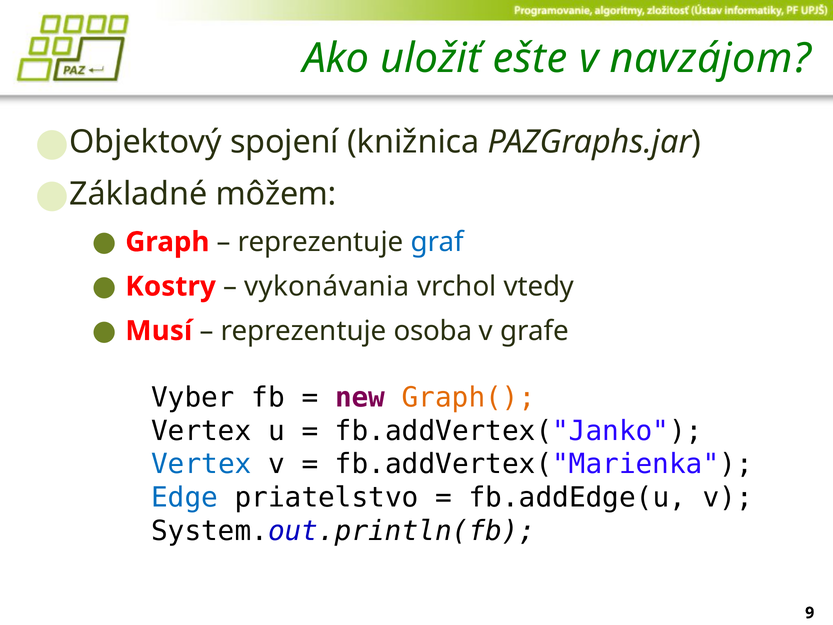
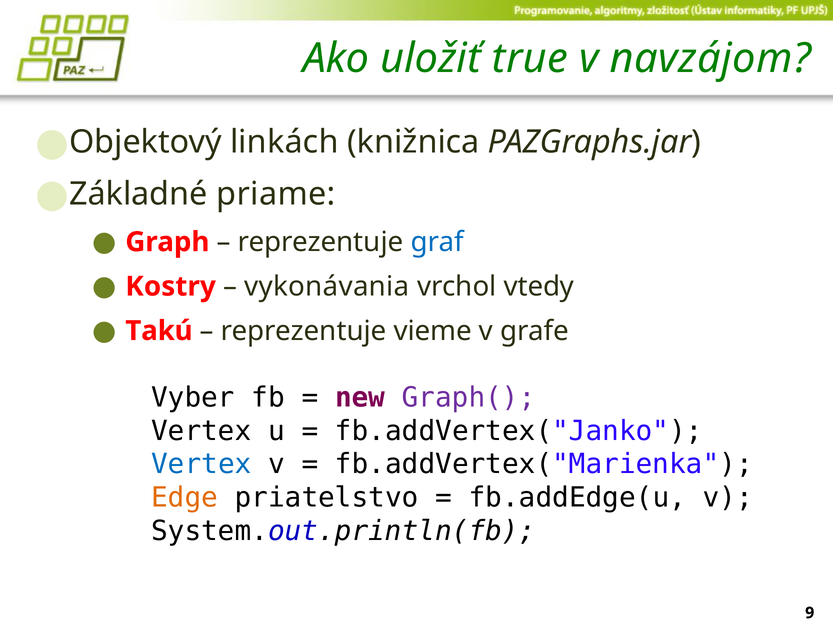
ešte: ešte -> true (530, 58)
spojení: spojení -> linkách (284, 142)
môžem: môžem -> priame (276, 194)
Musí: Musí -> Takú (159, 331)
osoba: osoba -> vieme (433, 331)
Graph( colour: orange -> purple (469, 397)
Edge colour: blue -> orange (185, 497)
